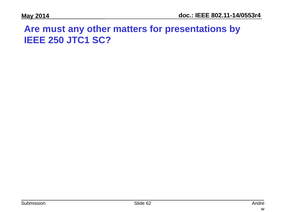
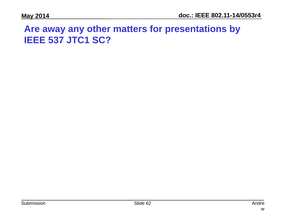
must: must -> away (54, 29)
250: 250 -> 537 (56, 40)
